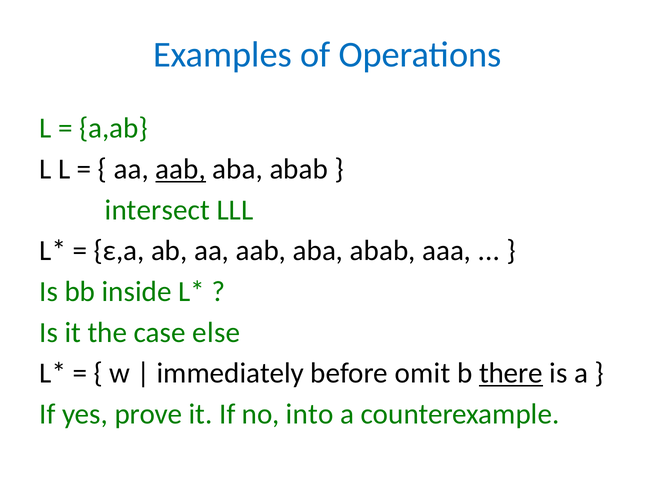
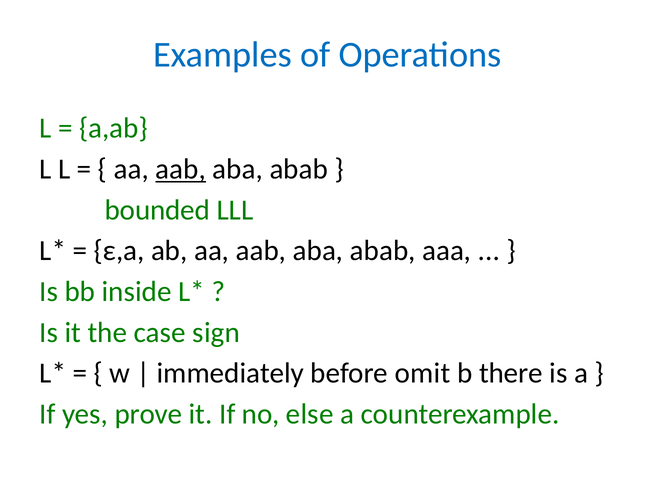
intersect: intersect -> bounded (157, 210)
else: else -> sign (216, 332)
there underline: present -> none (511, 373)
into: into -> else (310, 414)
